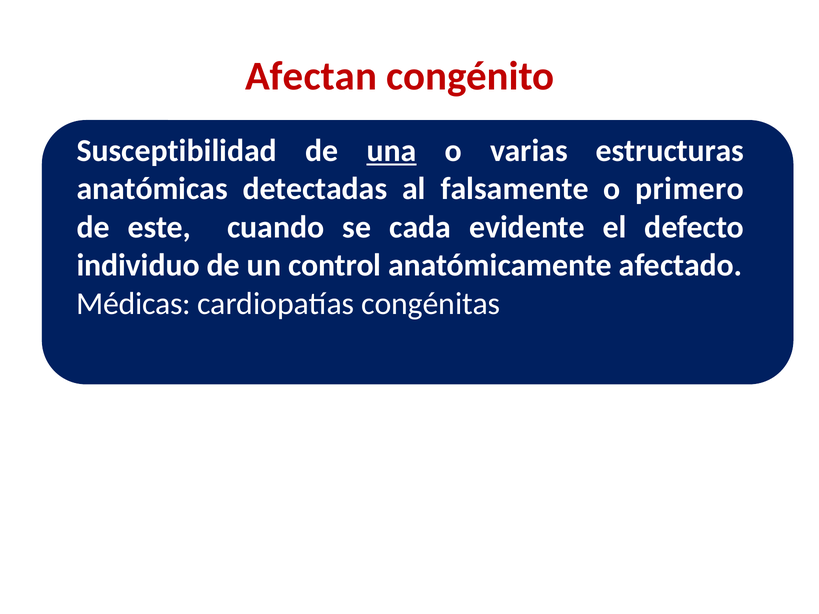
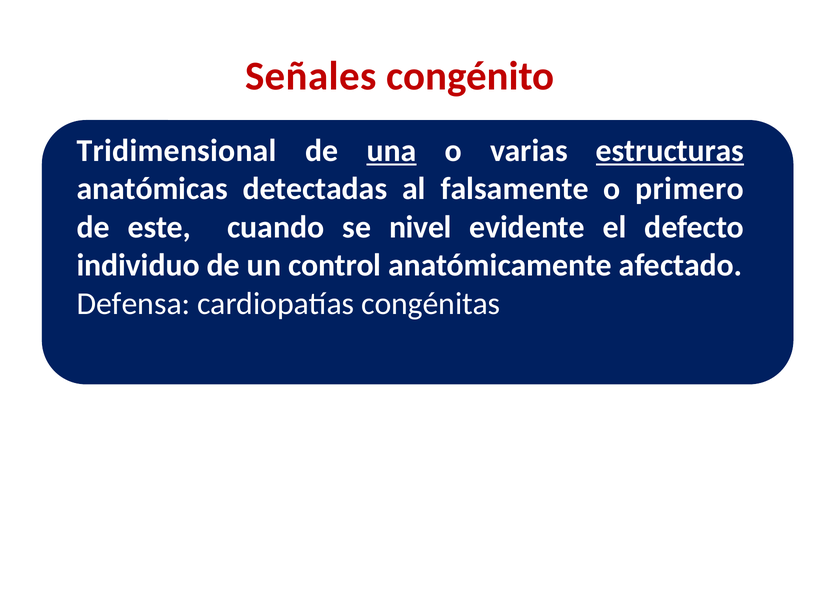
Afectan: Afectan -> Señales (311, 76)
Susceptibilidad: Susceptibilidad -> Tridimensional (177, 151)
estructuras underline: none -> present (670, 151)
cada: cada -> nivel (420, 227)
Médicas: Médicas -> Defensa (133, 304)
